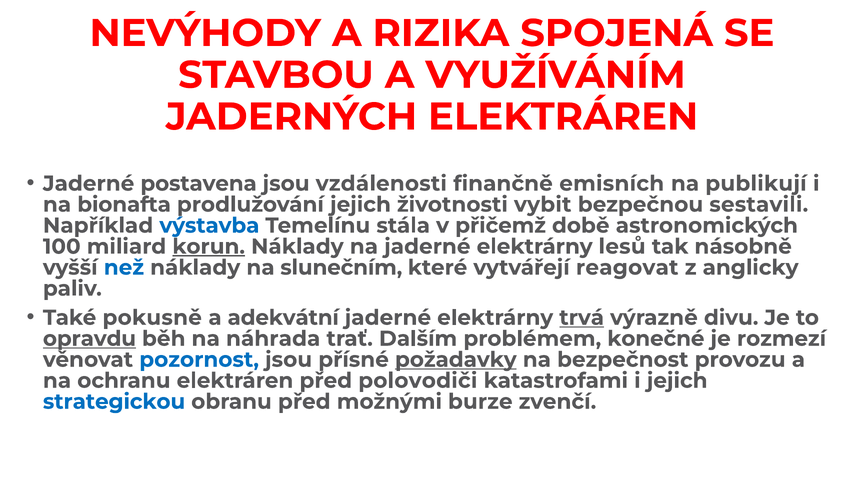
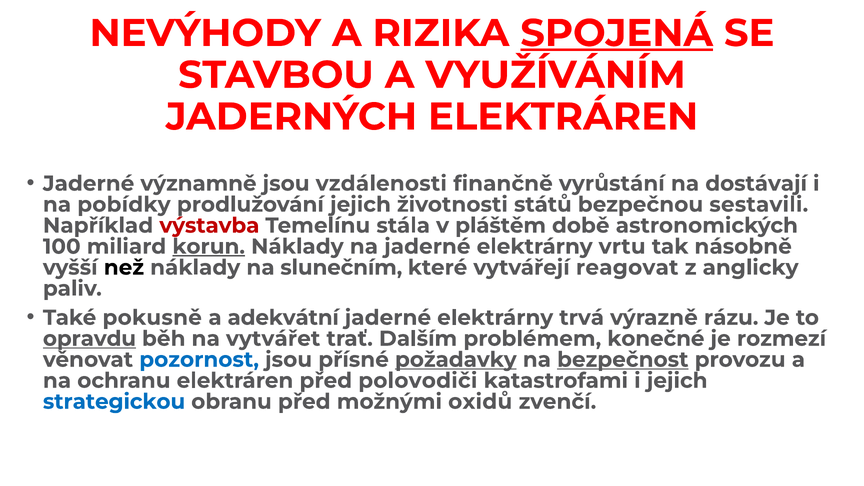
SPOJENÁ underline: none -> present (617, 33)
postavena: postavena -> významně (199, 184)
emisních: emisních -> vyrůstání (612, 184)
publikují: publikují -> dostávají (756, 184)
bionafta: bionafta -> pobídky (124, 205)
vybit: vybit -> států (543, 205)
výstavba colour: blue -> red (209, 226)
přičemž: přičemž -> pláštěm (501, 226)
lesů: lesů -> vrtu (622, 247)
než colour: blue -> black (124, 268)
trvá underline: present -> none (582, 318)
divu: divu -> rázu (731, 318)
náhrada: náhrada -> vytvářet (273, 339)
bezpečnost underline: none -> present (623, 360)
burze: burze -> oxidů (480, 402)
